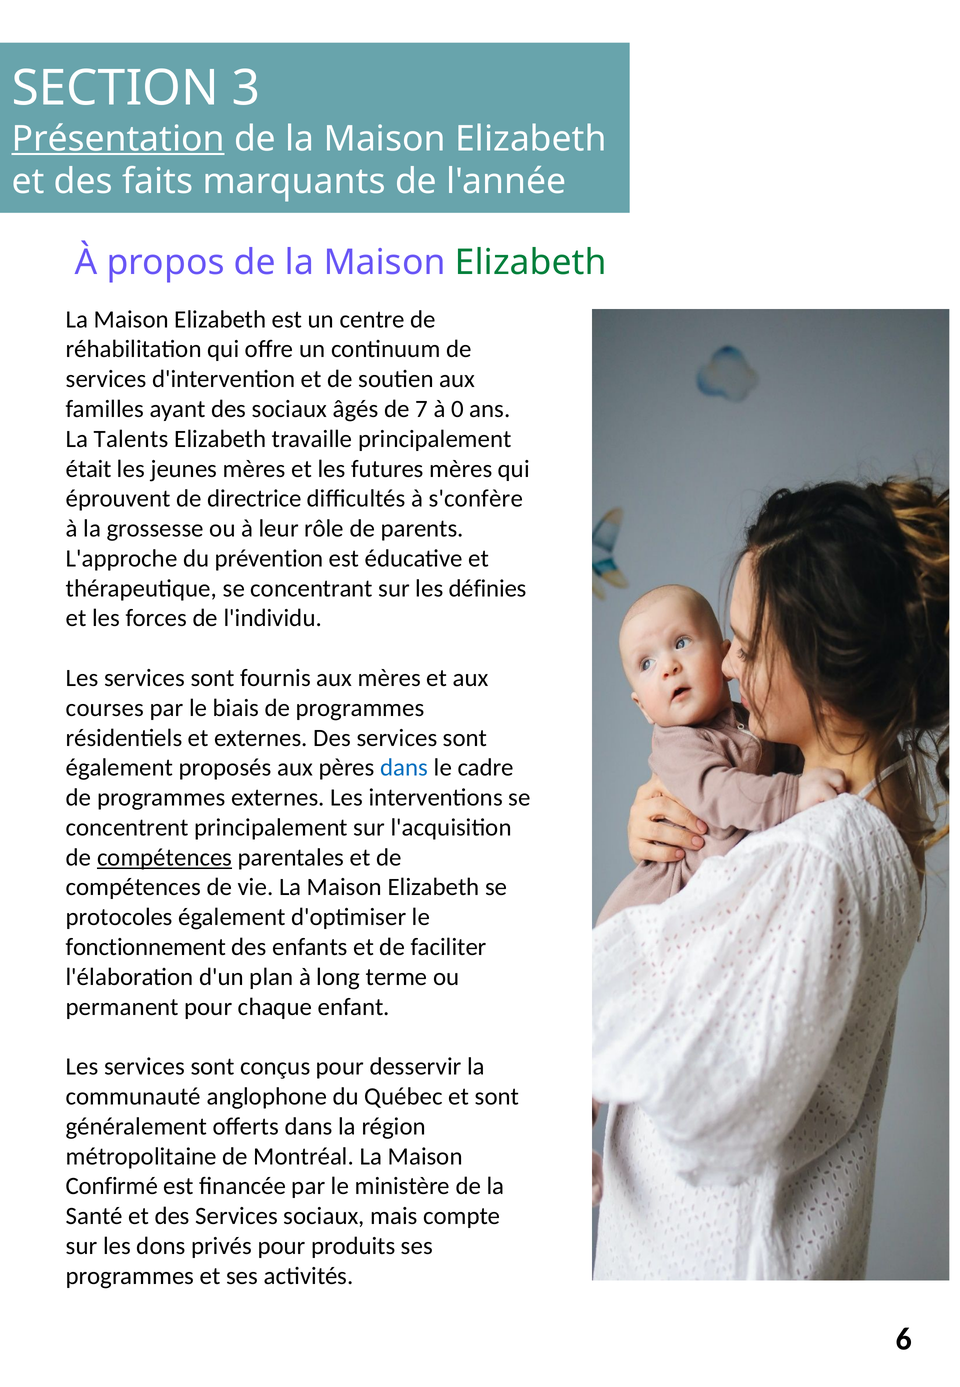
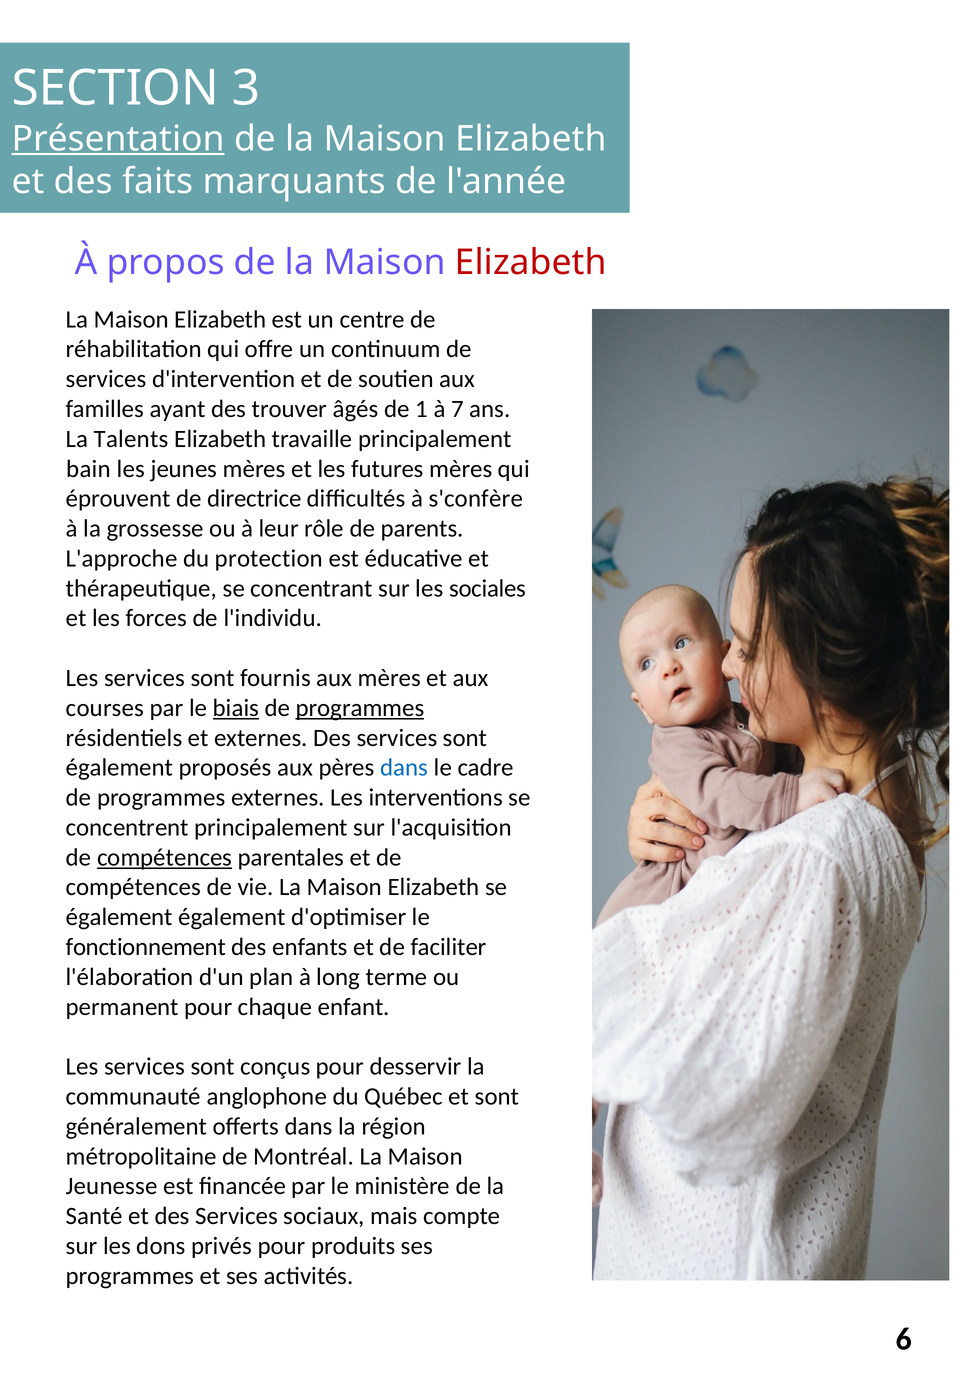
Elizabeth colour: green -> red (531, 262)
des sociaux: sociaux -> trouver (289, 409)
7: 7 -> 1 (422, 409)
0: 0 -> 7 (458, 409)
était: était -> bain (89, 469)
prévention: prévention -> protection (269, 558)
définies: définies -> sociales (488, 588)
biais underline: none -> present (236, 708)
programmes underline: none -> present (360, 708)
protocoles: protocoles -> également (119, 917)
Confirmé: Confirmé -> Jeunesse (112, 1186)
